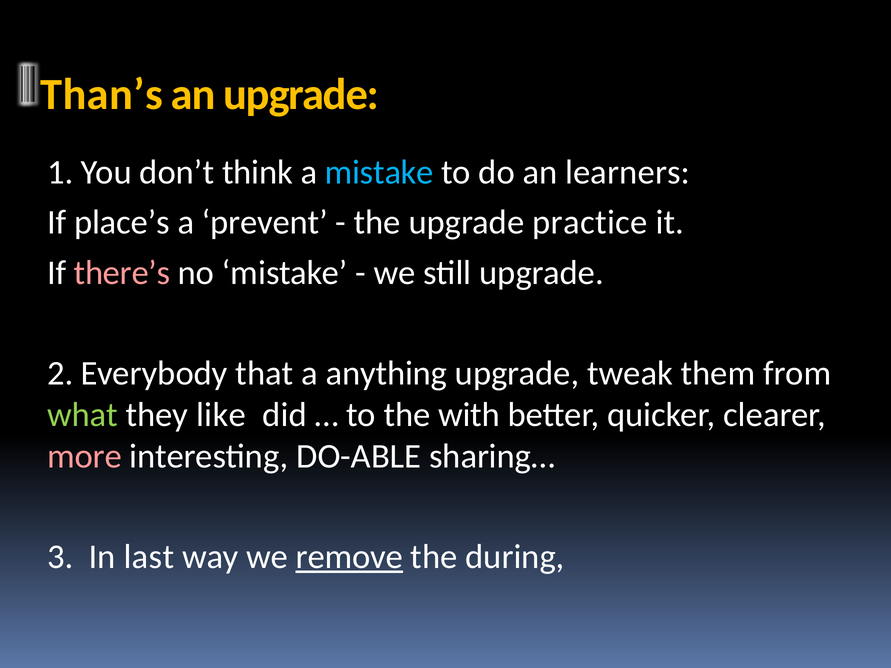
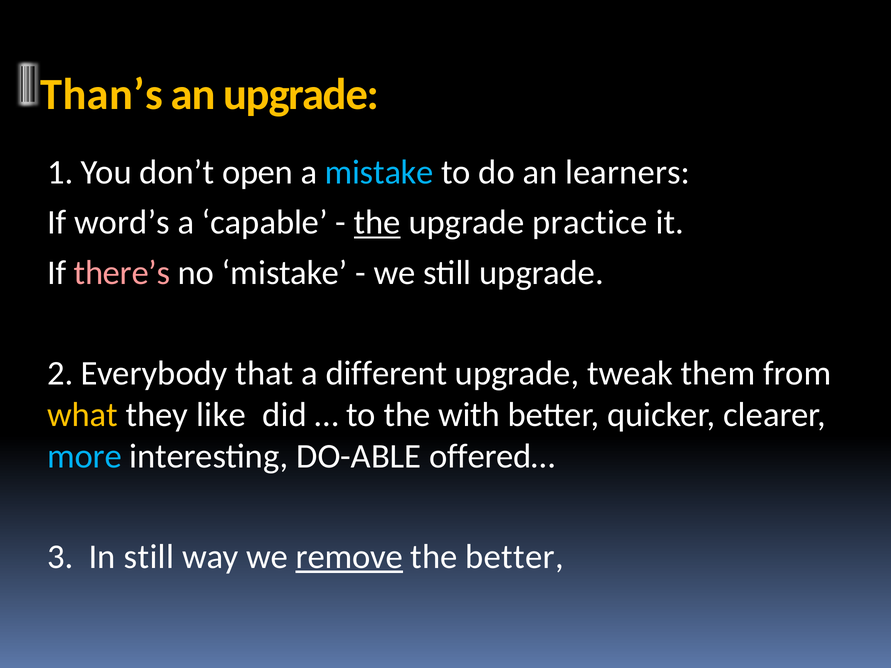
think: think -> open (258, 172)
place’s: place’s -> word’s (122, 223)
prevent: prevent -> capable (265, 223)
the underline: none -> present (377, 223)
anything: anything -> different (387, 373)
what colour: light green -> yellow (82, 415)
more colour: pink -> light blue (84, 457)
sharing…: sharing… -> offered… (492, 457)
In last: last -> still (149, 557)
the during: during -> better (515, 557)
